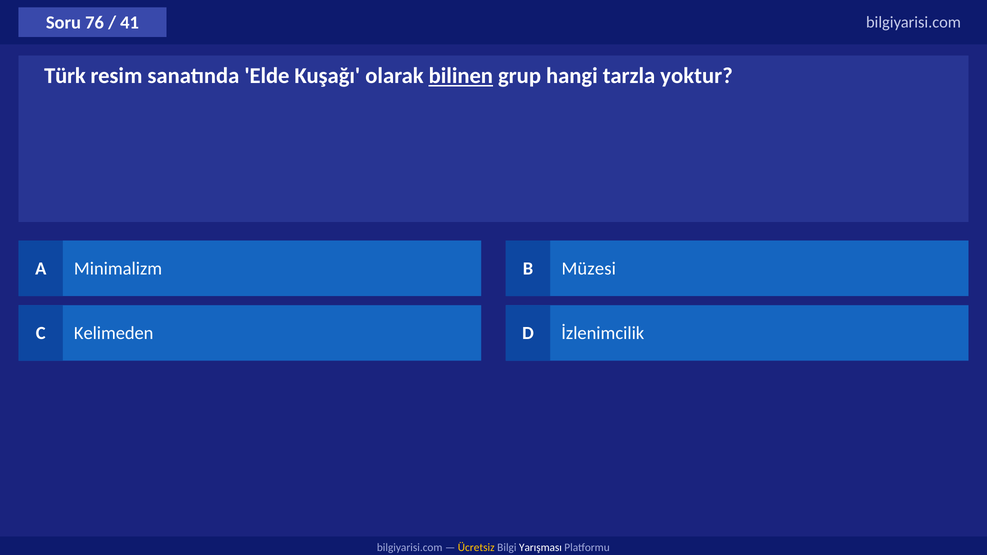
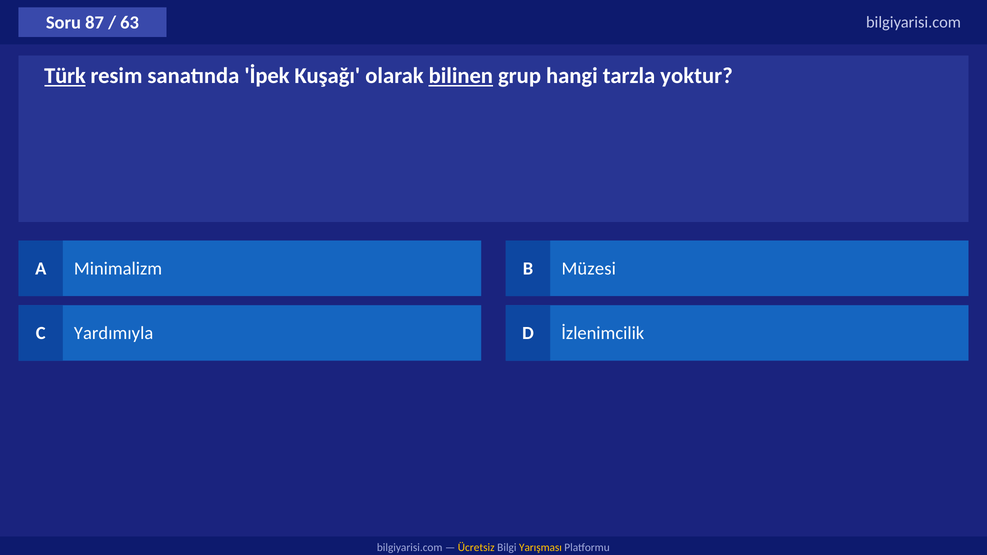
76: 76 -> 87 (95, 23)
41: 41 -> 63 (130, 23)
Türk underline: none -> present (65, 76)
Elde: Elde -> İpek (267, 76)
Kelimeden: Kelimeden -> Yardımıyla (114, 333)
Yarışması colour: white -> yellow (540, 547)
